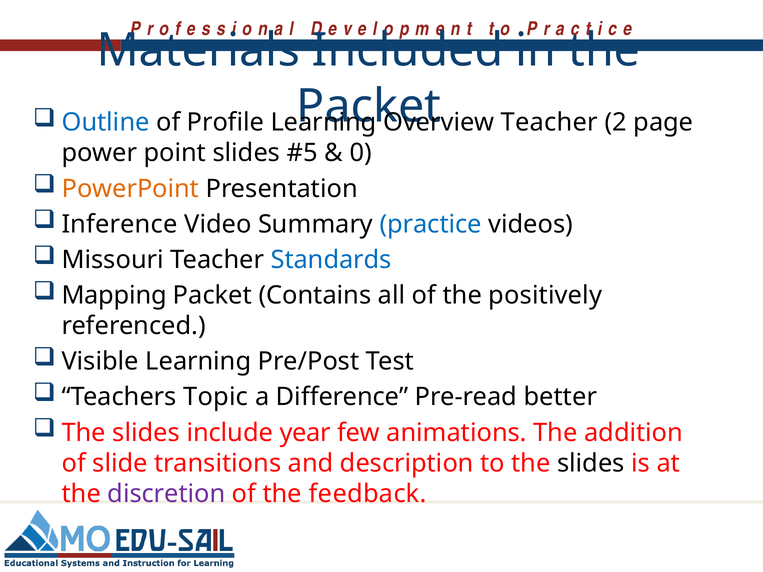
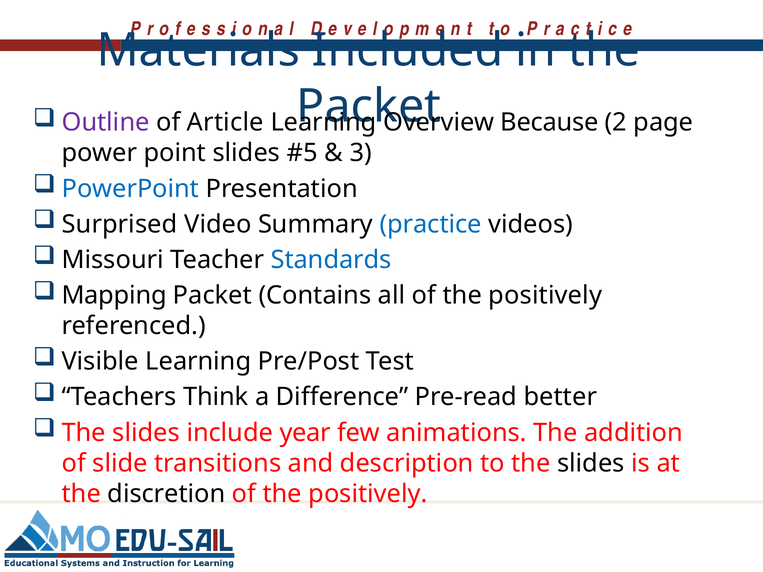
Outline colour: blue -> purple (106, 123)
Profile: Profile -> Article (225, 123)
Teacher: Teacher -> Because (550, 123)
0: 0 -> 3 (361, 153)
PowerPoint colour: orange -> blue (130, 189)
Inference: Inference -> Surprised (120, 224)
Topic: Topic -> Think (216, 397)
discretion colour: purple -> black (166, 494)
feedback: feedback -> positively (368, 494)
